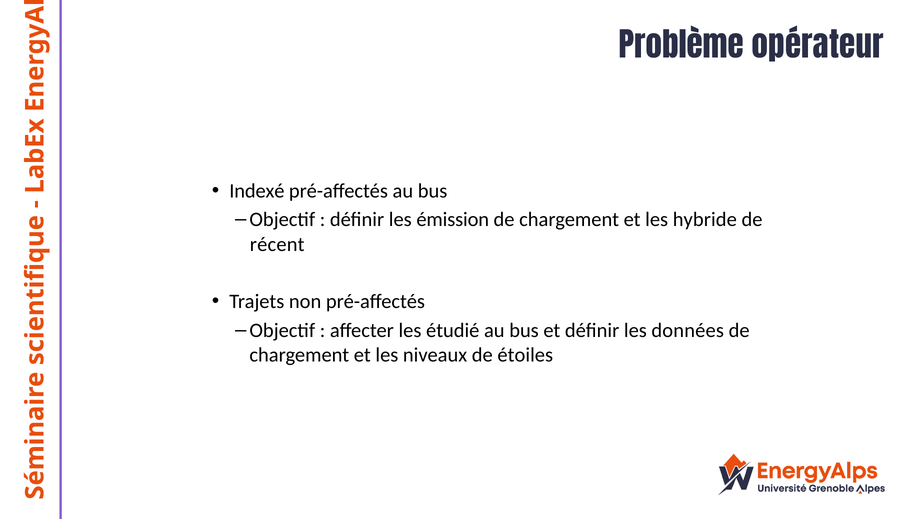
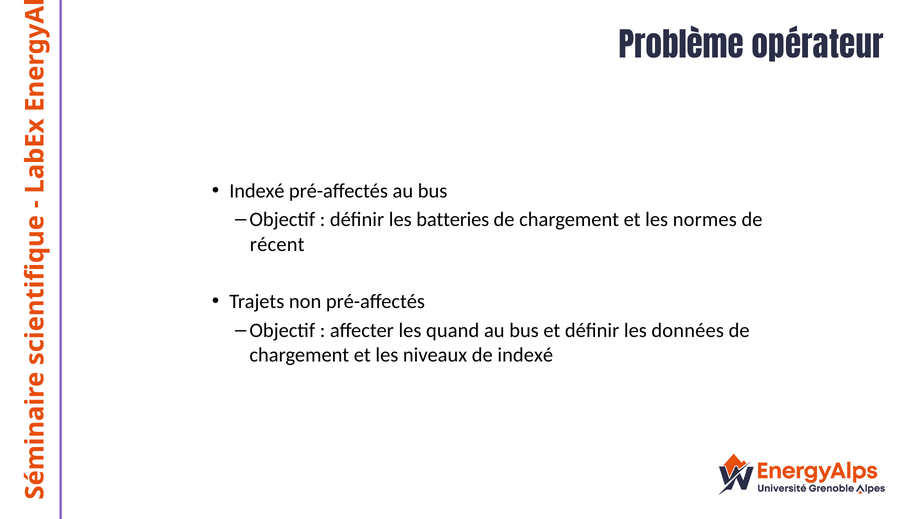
émission: émission -> batteries (453, 219)
hybride: hybride -> normes (705, 219)
étudié: étudié -> quand (453, 330)
de étoiles: étoiles -> indexé (525, 355)
